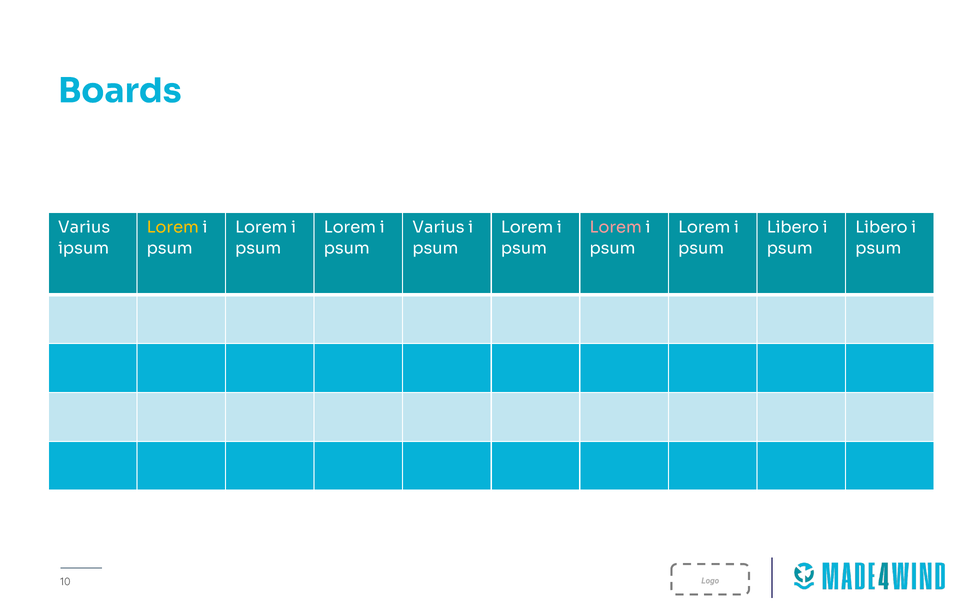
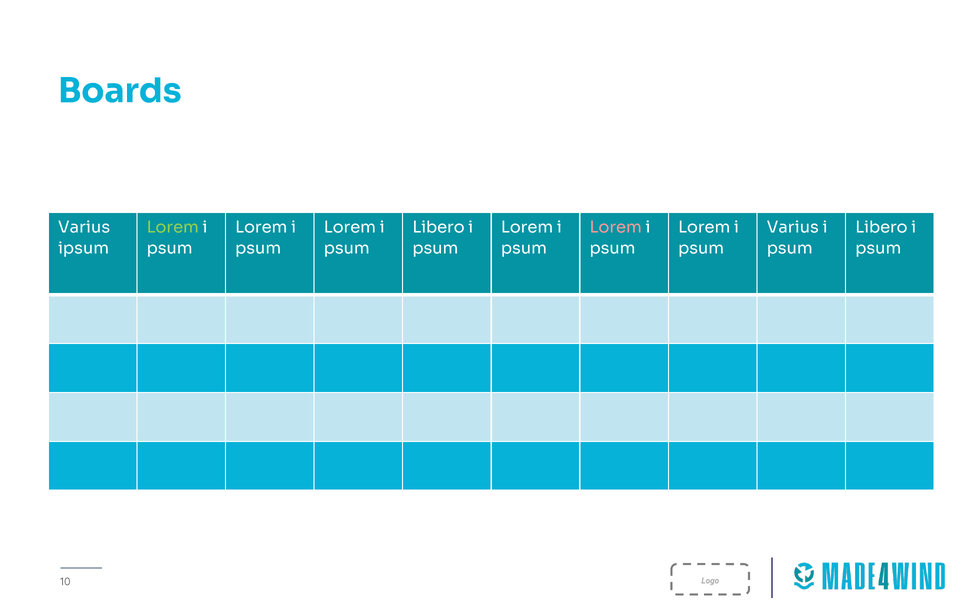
Lorem colour: yellow -> light green (173, 227)
Varius: Varius -> Libero (439, 227)
Libero: Libero -> Varius (793, 227)
